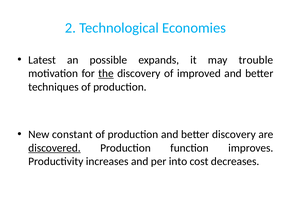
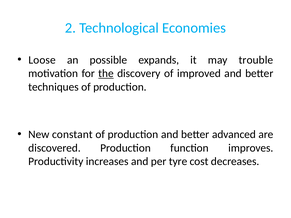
Latest: Latest -> Loose (42, 60)
better discovery: discovery -> advanced (234, 135)
discovered underline: present -> none (55, 148)
into: into -> tyre (178, 162)
